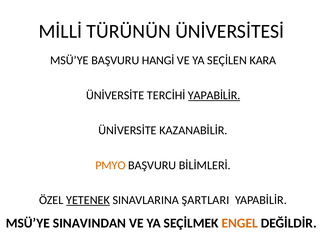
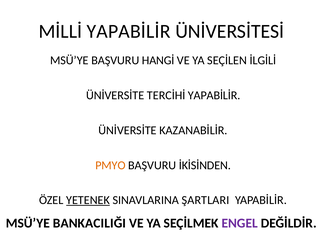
MİLLİ TÜRÜNÜN: TÜRÜNÜN -> YAPABİLİR (129, 31)
KARA: KARA -> İLGİLİ (263, 60)
YAPABİLİR underline: present -> none (214, 95)
BİLİMLERİ: BİLİMLERİ -> İKİSİNDEN (205, 165)
SINAVINDAN: SINAVINDAN -> BANKACILIĞI (89, 223)
ENGEL colour: orange -> purple (240, 223)
